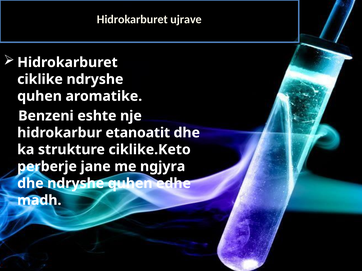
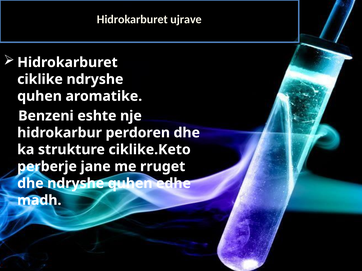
etanoatit: etanoatit -> perdoren (138, 133)
ngjyra: ngjyra -> rruget (163, 167)
